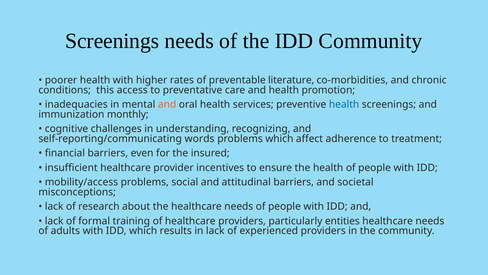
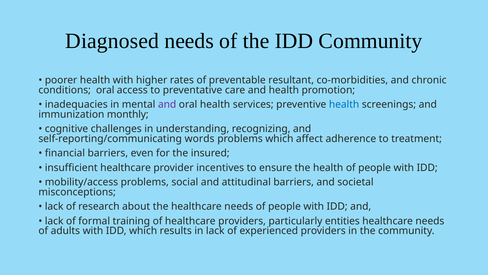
Screenings: Screenings -> Diagnosed (112, 41)
literature: literature -> resultant (291, 80)
conditions this: this -> oral (105, 90)
and colour: orange -> purple (167, 104)
